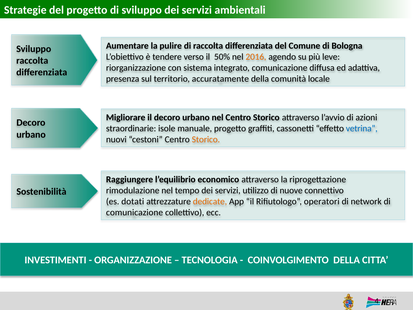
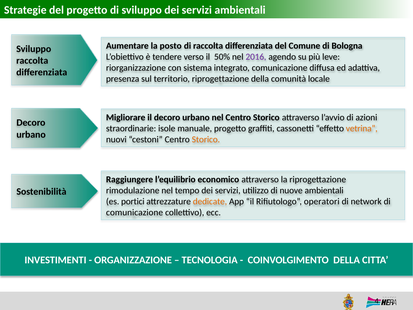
pulire: pulire -> posto (171, 46)
2016 colour: orange -> purple (256, 57)
territorio accuratamente: accuratamente -> riprogettazione (220, 79)
vetrina colour: blue -> orange (362, 128)
nuove connettivo: connettivo -> ambientali (324, 190)
dotati: dotati -> portici (133, 201)
